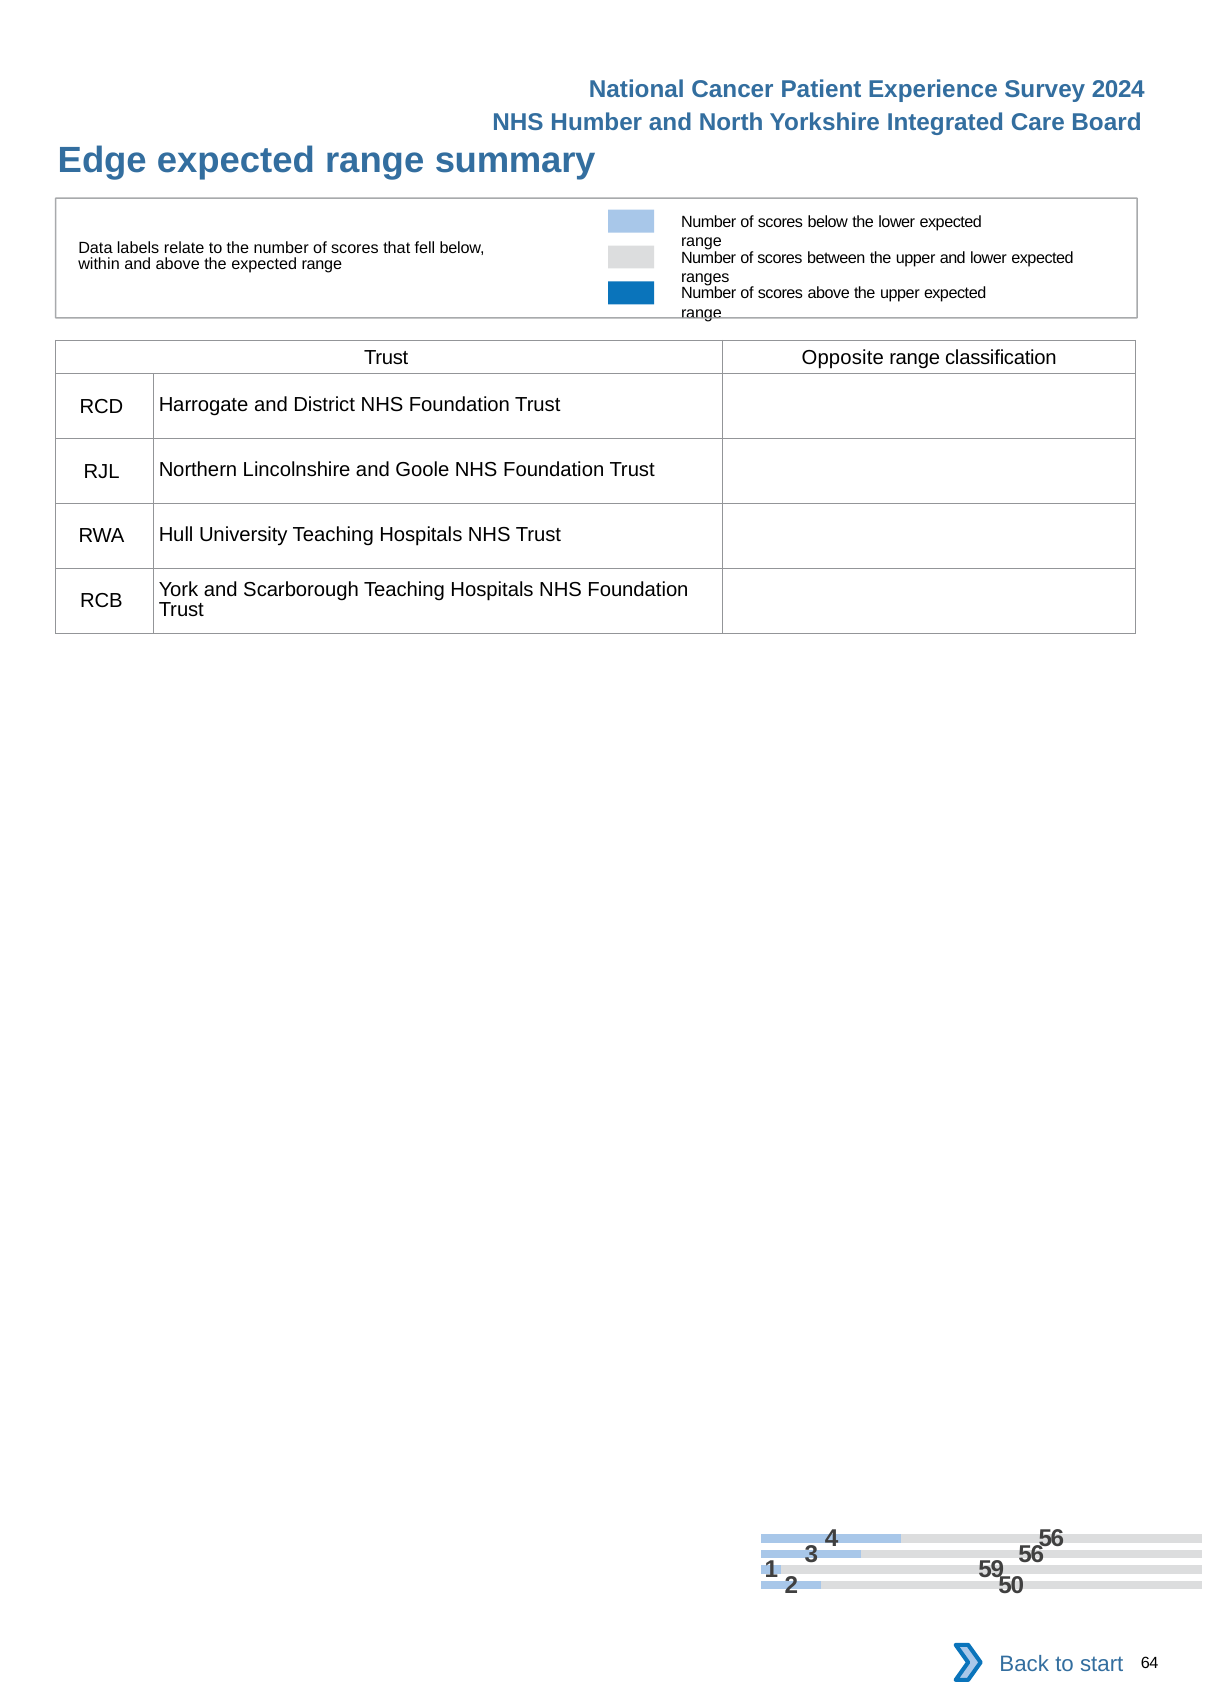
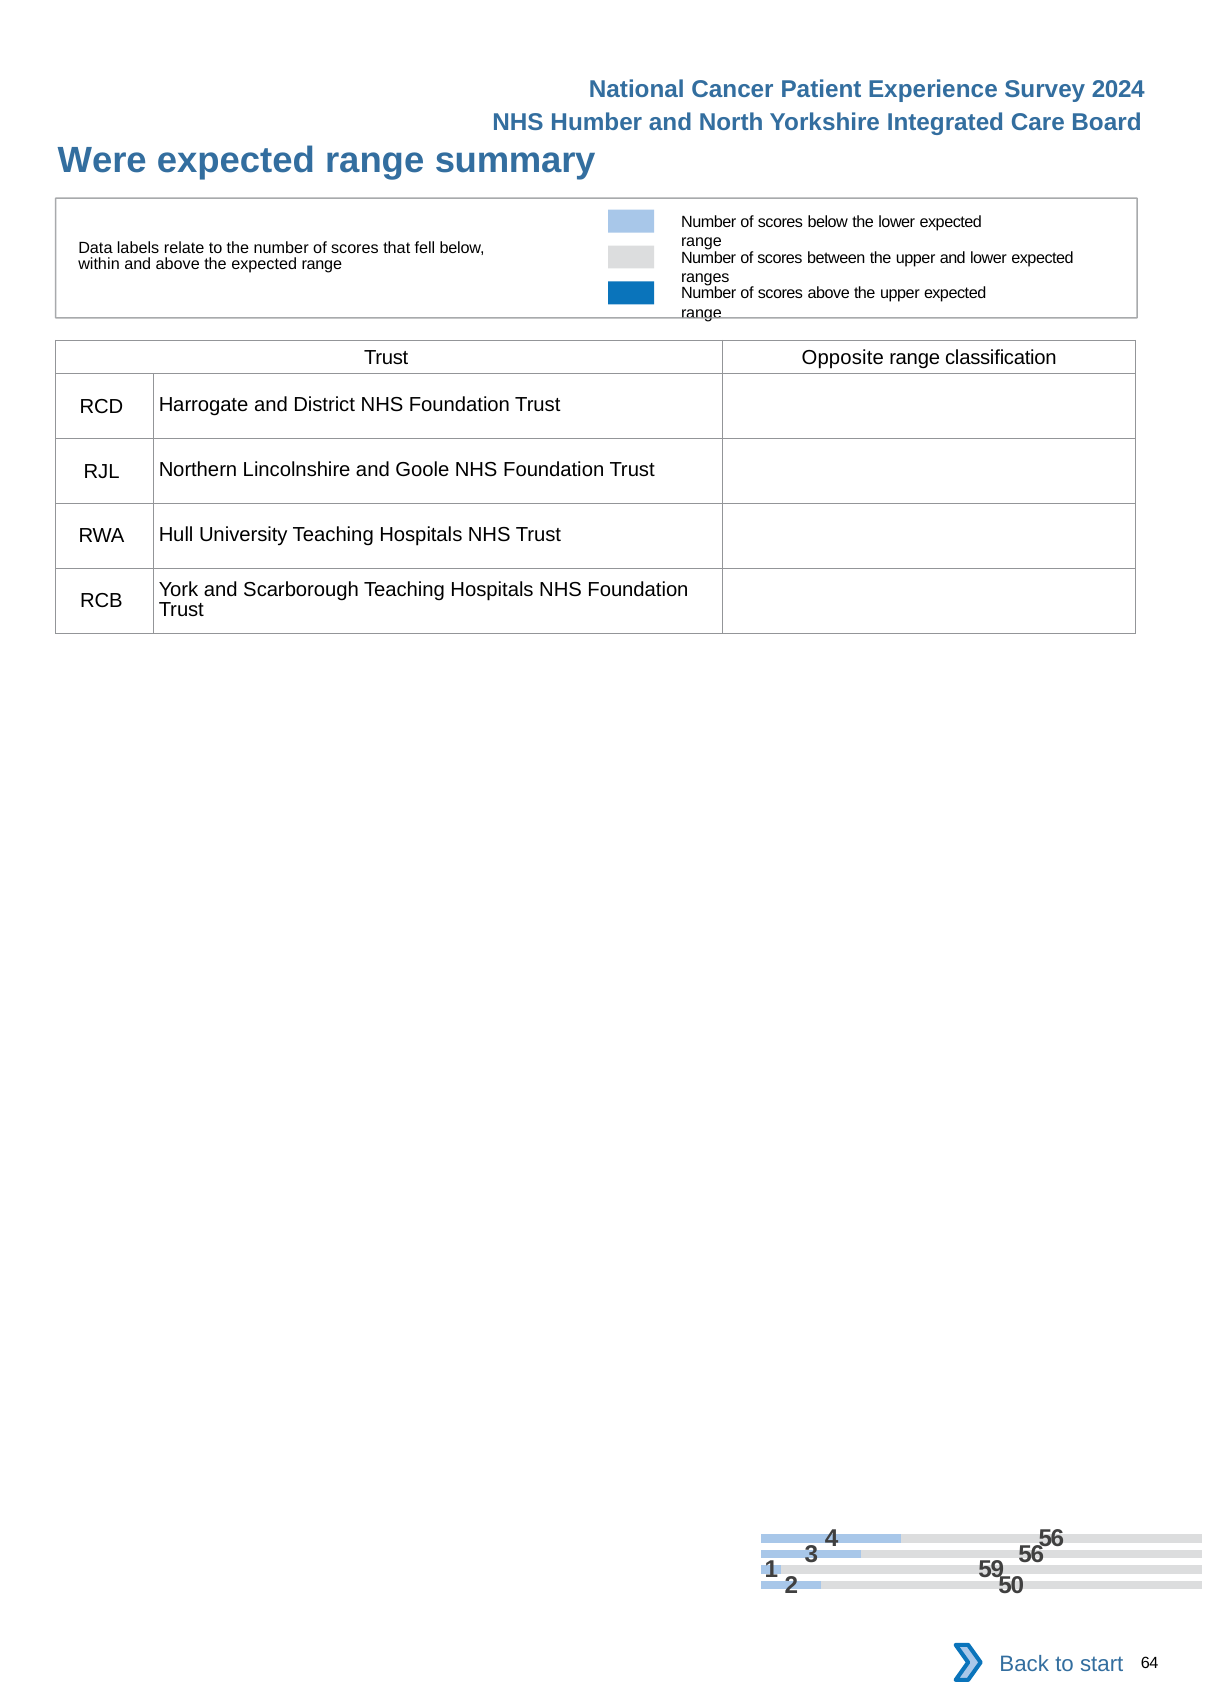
Edge: Edge -> Were (102, 160)
